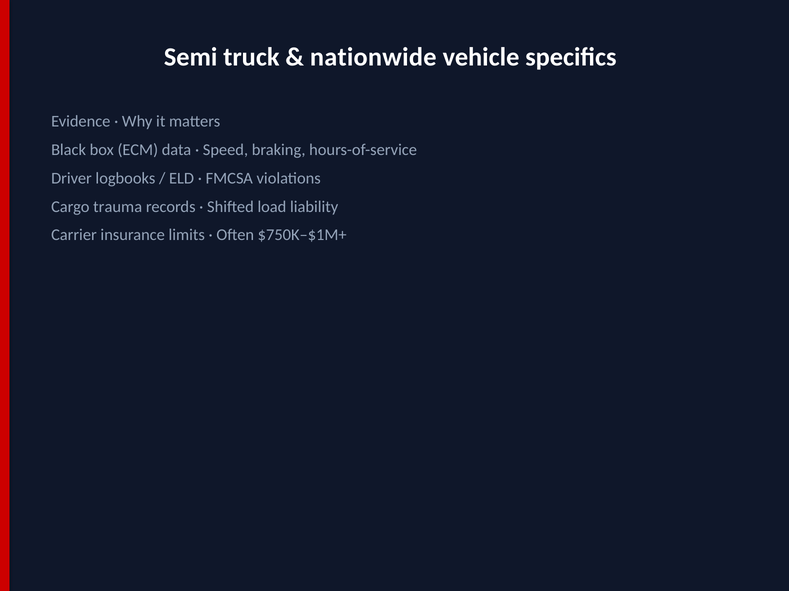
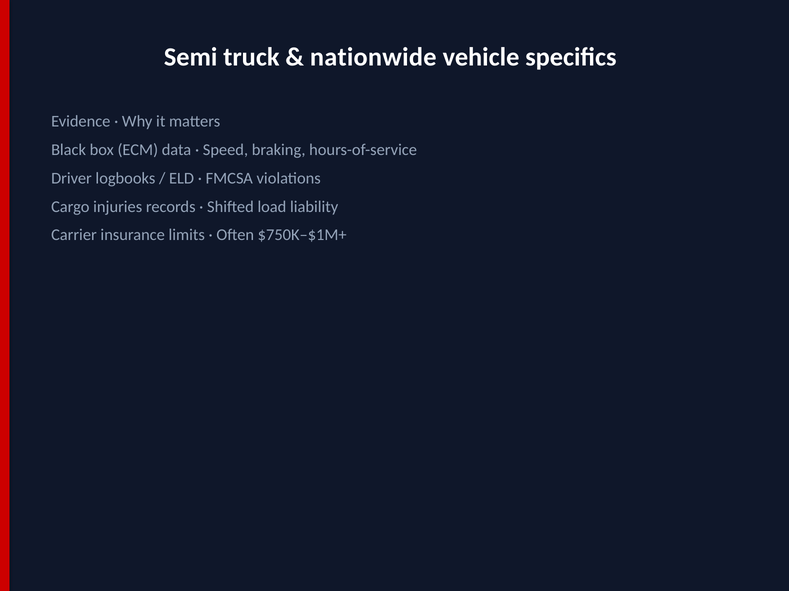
trauma: trauma -> injuries (118, 207)
